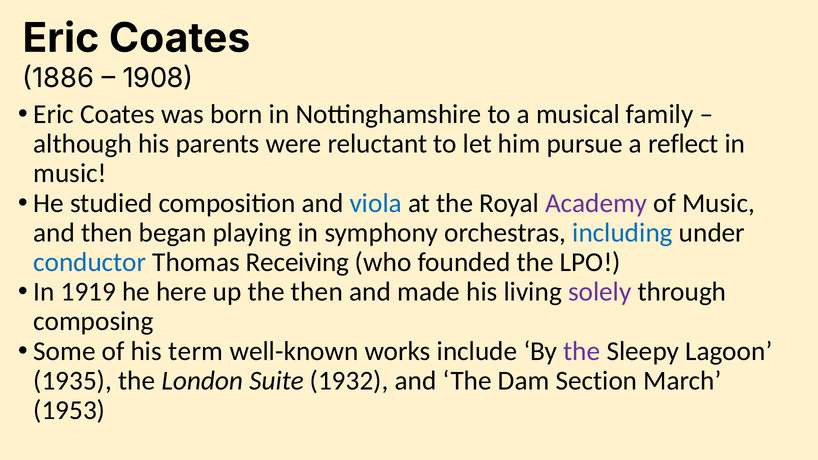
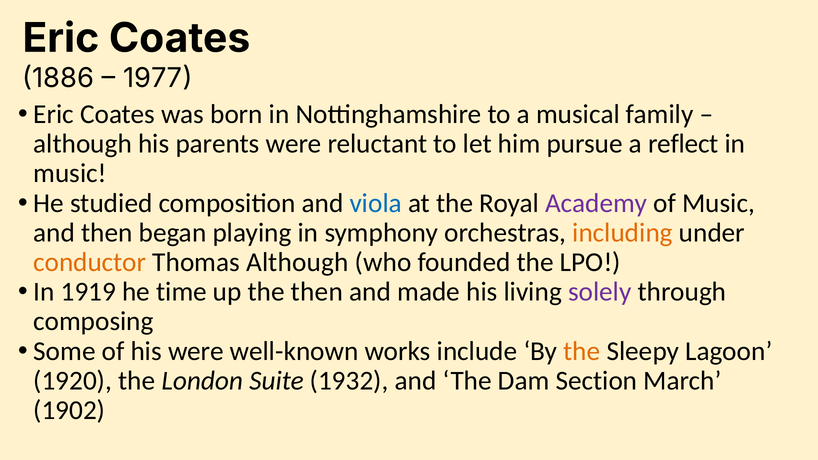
1908: 1908 -> 1977 (158, 78)
including colour: blue -> orange (622, 233)
conductor colour: blue -> orange (90, 262)
Thomas Receiving: Receiving -> Although (297, 262)
here: here -> time (182, 292)
his term: term -> were (196, 351)
the colour: purple -> orange (582, 351)
1935: 1935 -> 1920 (73, 381)
1953: 1953 -> 1902 (69, 410)
